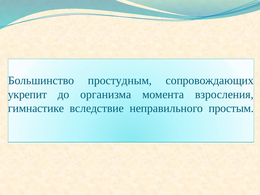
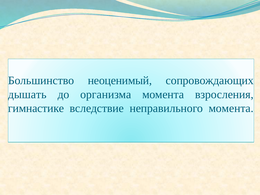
простудным: простудным -> неоценимый (120, 81)
укрепит: укрепит -> дышать (27, 94)
неправильного простым: простым -> момента (231, 108)
